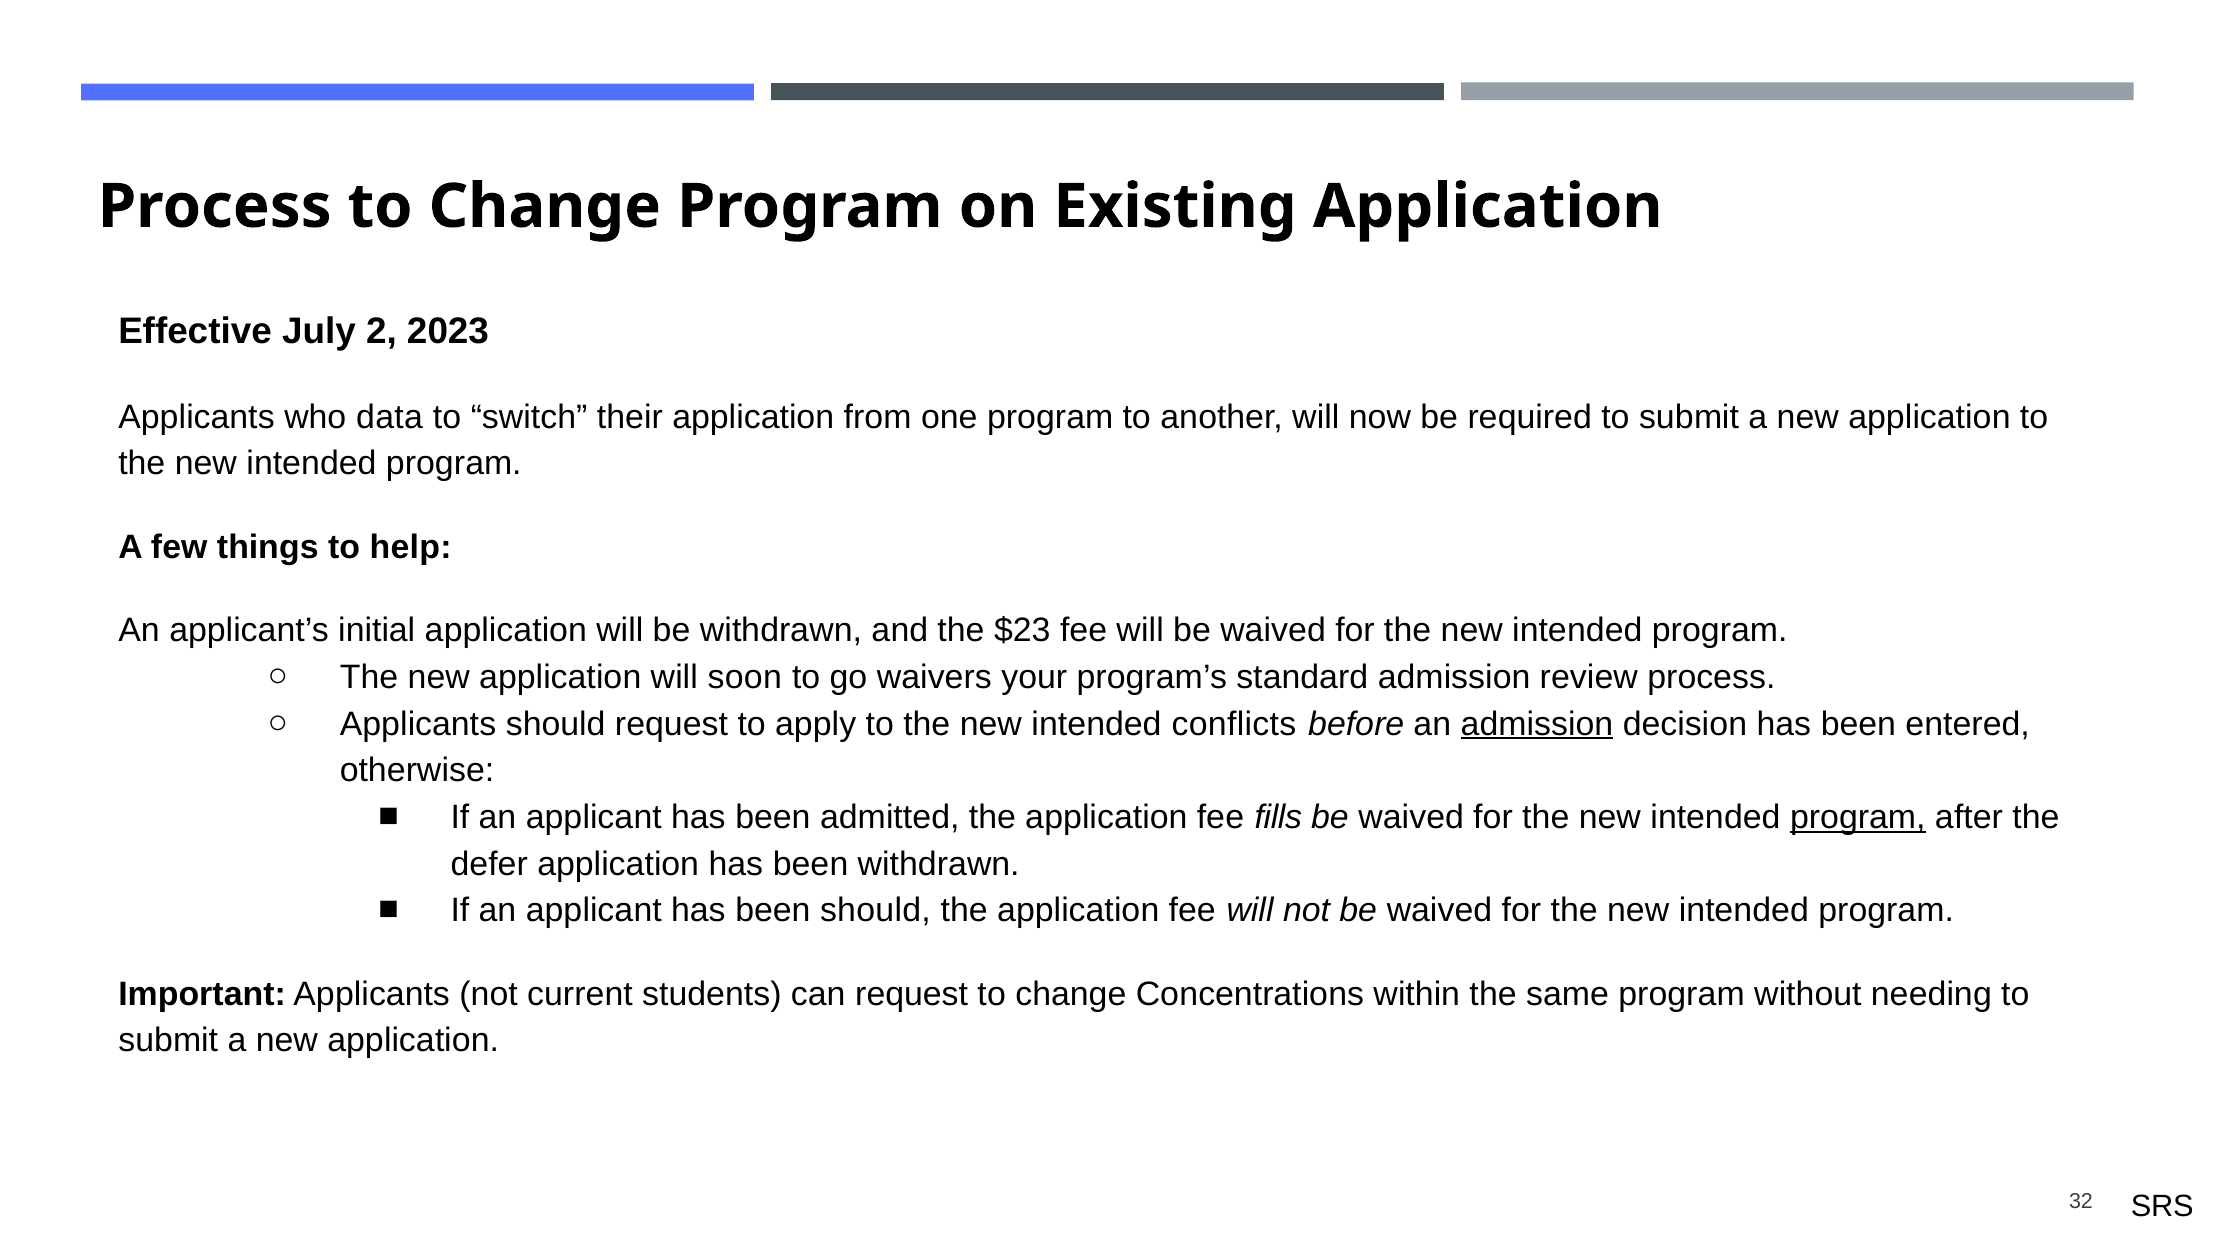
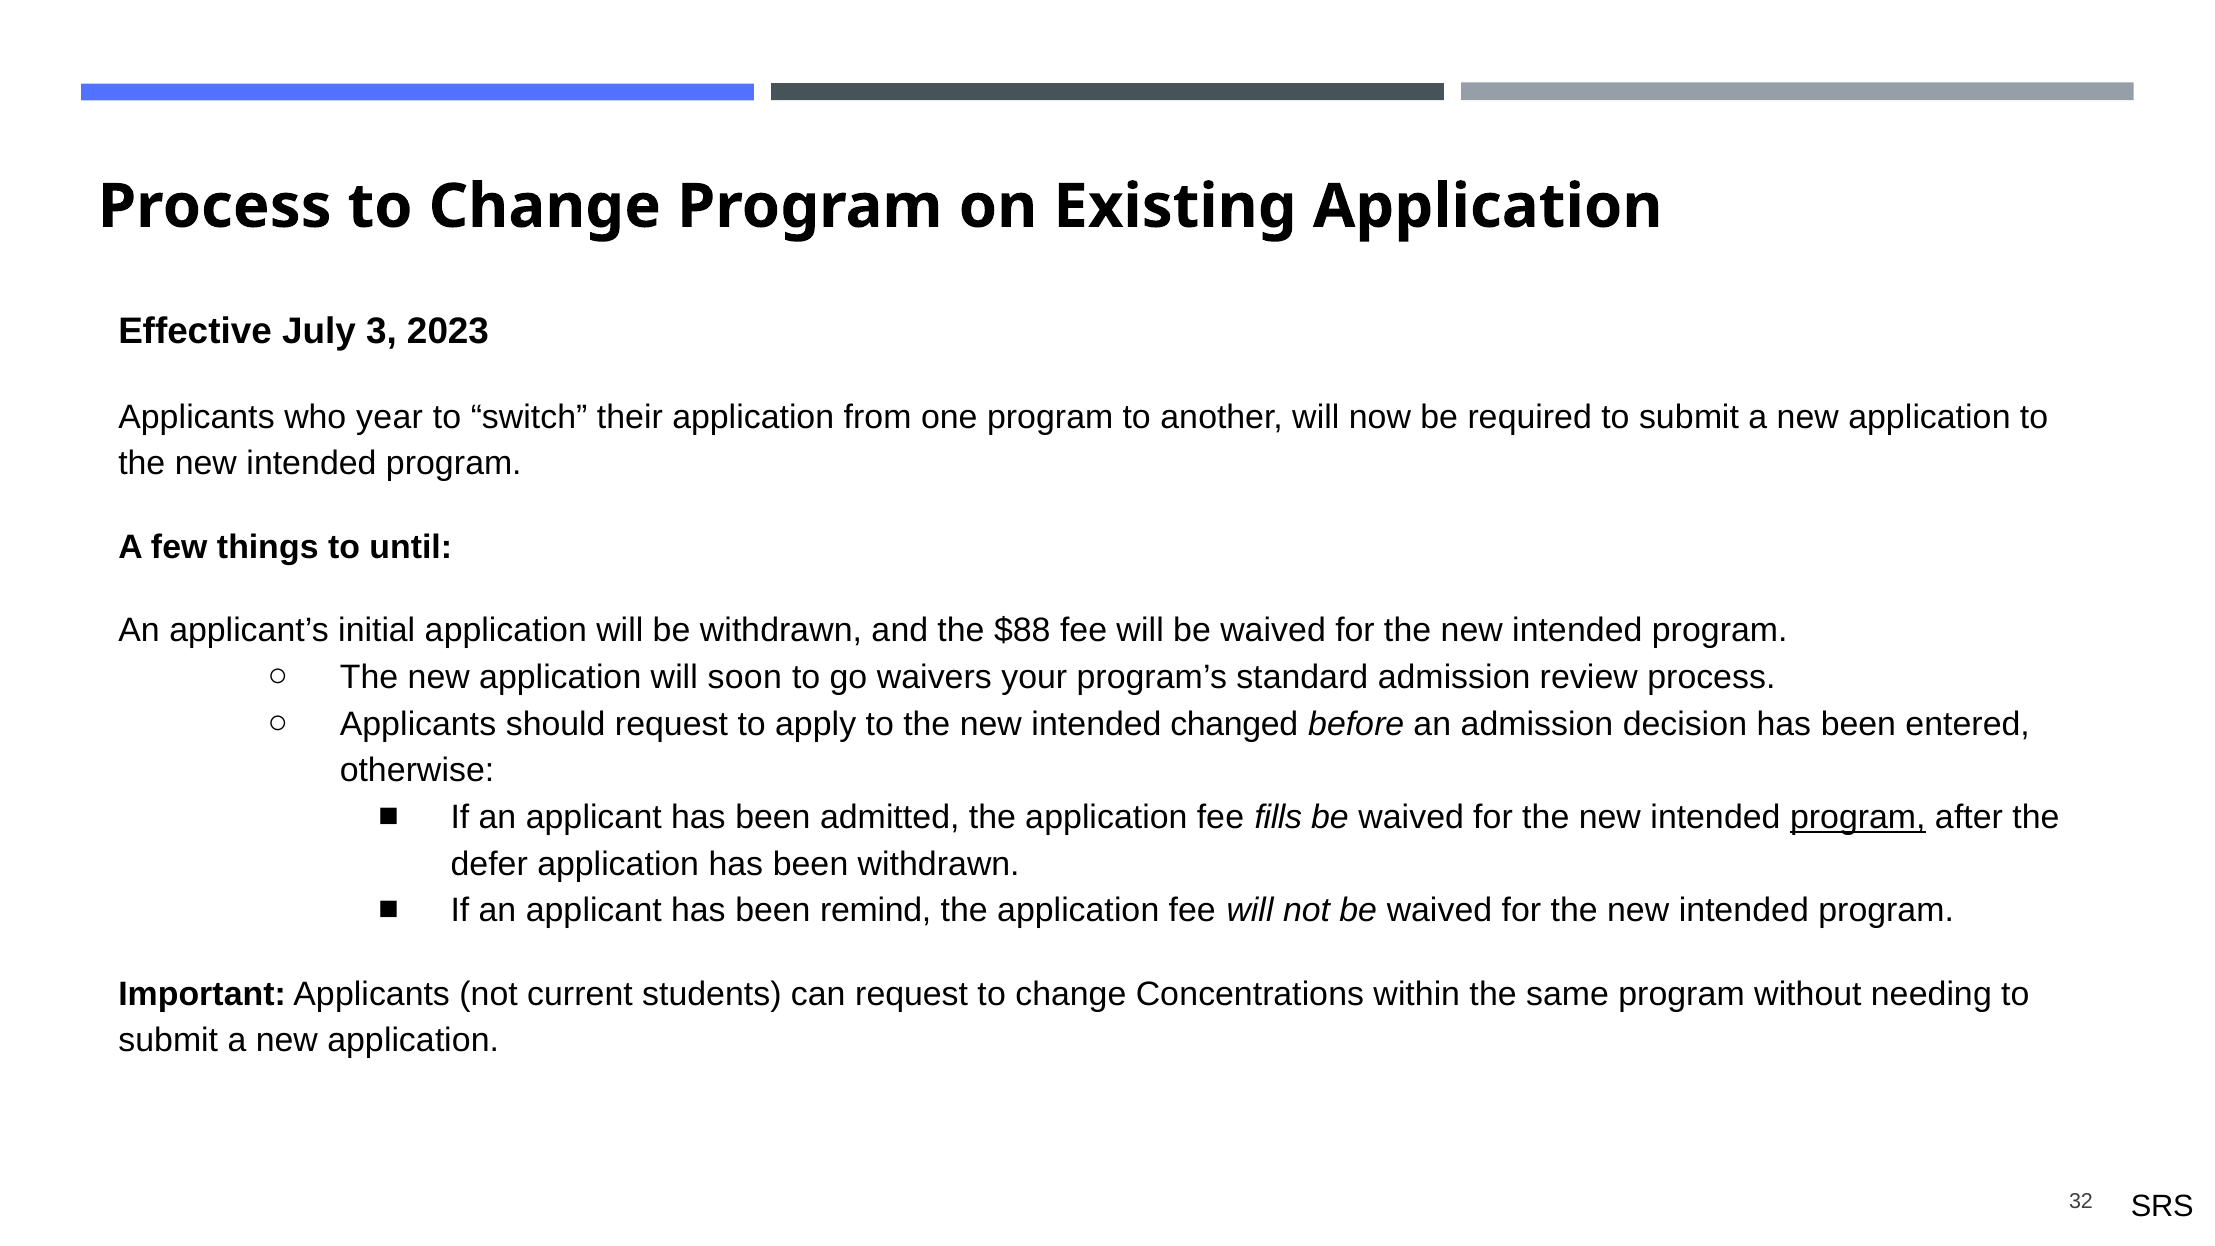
2: 2 -> 3 (381, 332)
data: data -> year (390, 417)
help: help -> until (411, 547)
$23: $23 -> $88 (1022, 631)
conflicts: conflicts -> changed (1234, 724)
admission underline: present -> none (1537, 724)
been should: should -> remind (876, 911)
